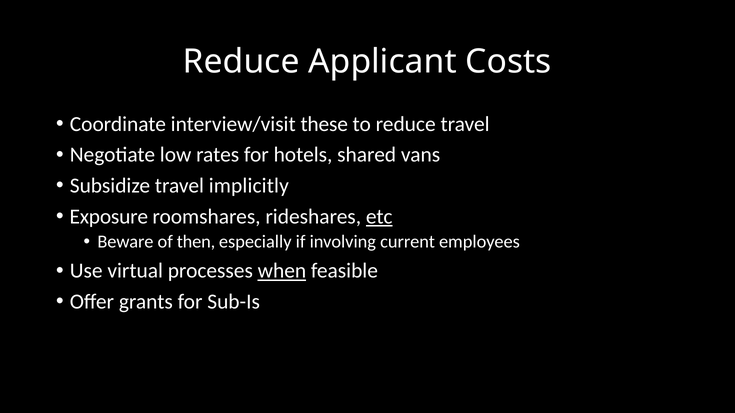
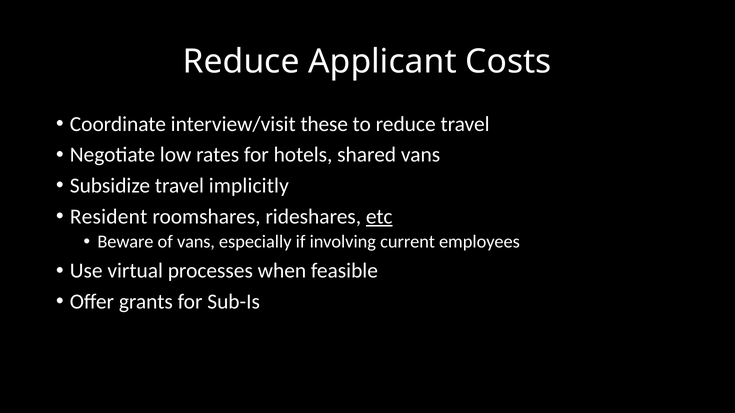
Exposure: Exposure -> Resident (109, 217)
of then: then -> vans (196, 242)
when underline: present -> none (282, 271)
